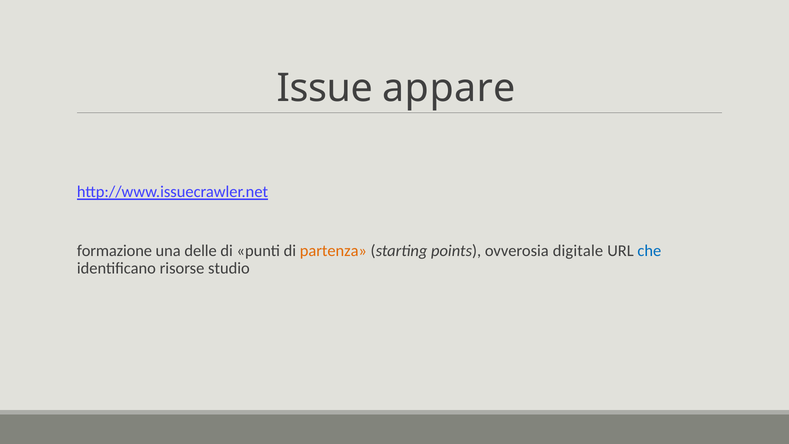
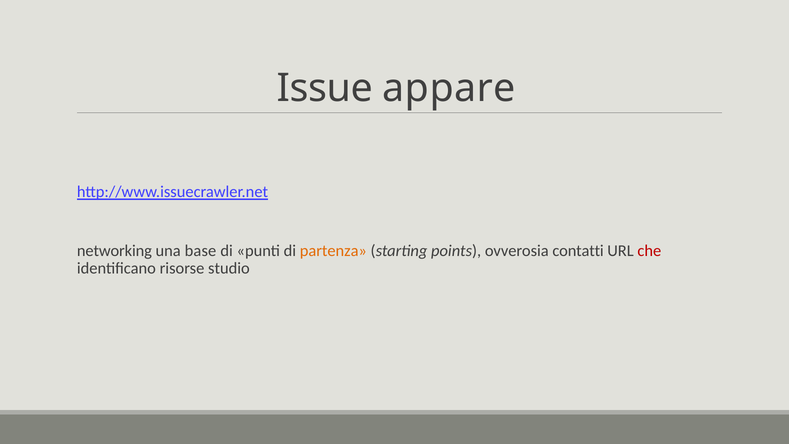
formazione: formazione -> networking (114, 251)
delle: delle -> base (200, 251)
digitale: digitale -> contatti (578, 251)
che colour: blue -> red (649, 251)
